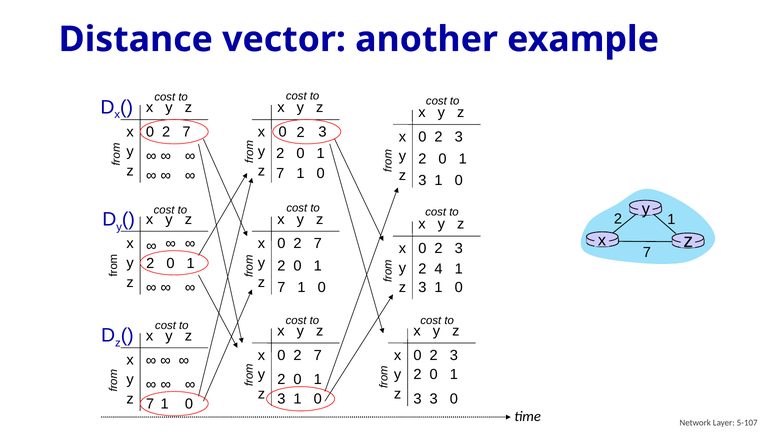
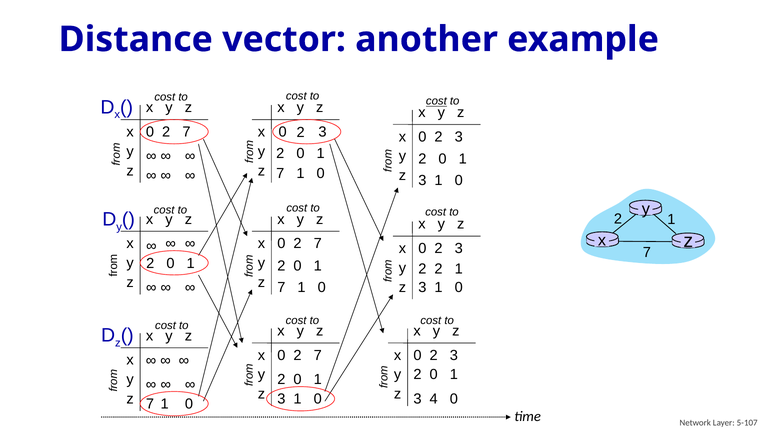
cost underline: none -> present (436, 101)
2 4: 4 -> 2 (438, 270)
3 3: 3 -> 4 (434, 400)
